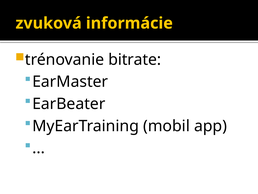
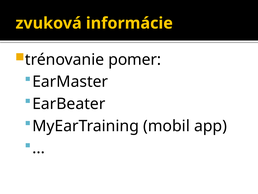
bitrate: bitrate -> pomer (135, 60)
